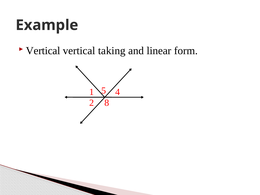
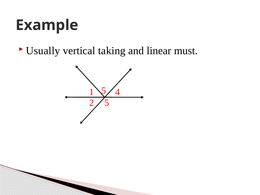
Vertical: Vertical -> Usually (43, 51)
form: form -> must (186, 51)
2 8: 8 -> 5 (107, 103)
